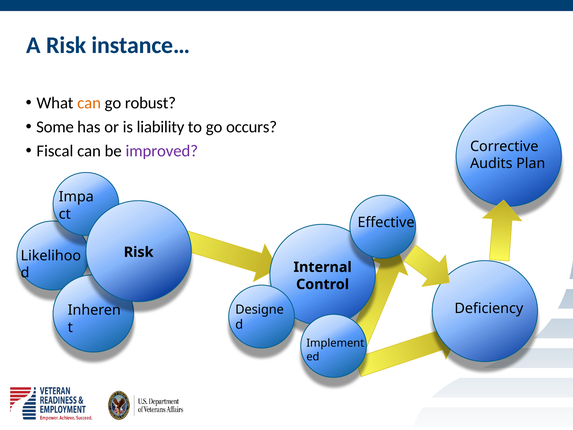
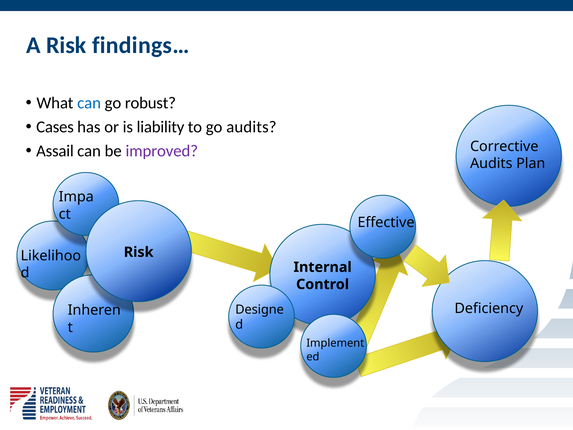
instance…: instance… -> findings… (141, 45)
can colour: orange -> blue (89, 103)
Some: Some -> Cases (55, 127)
go occurs: occurs -> audits (251, 127)
Fiscal: Fiscal -> Assail (55, 151)
